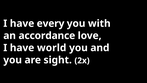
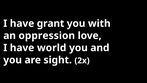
every: every -> grant (51, 23)
accordance: accordance -> oppression (47, 36)
